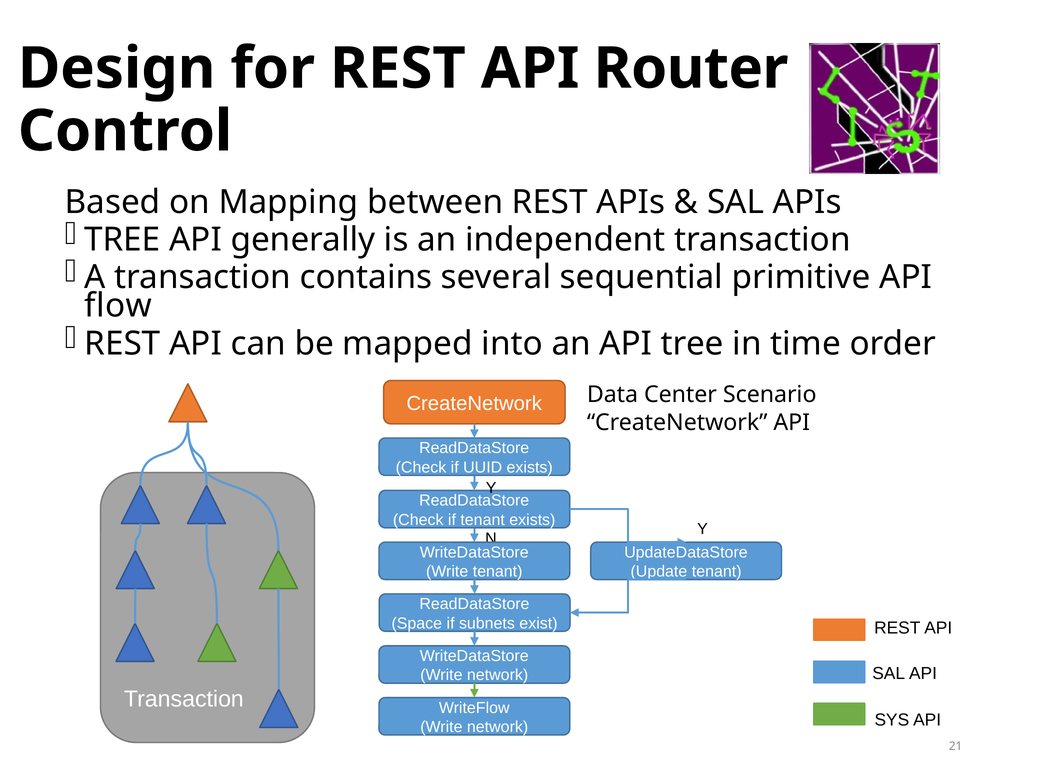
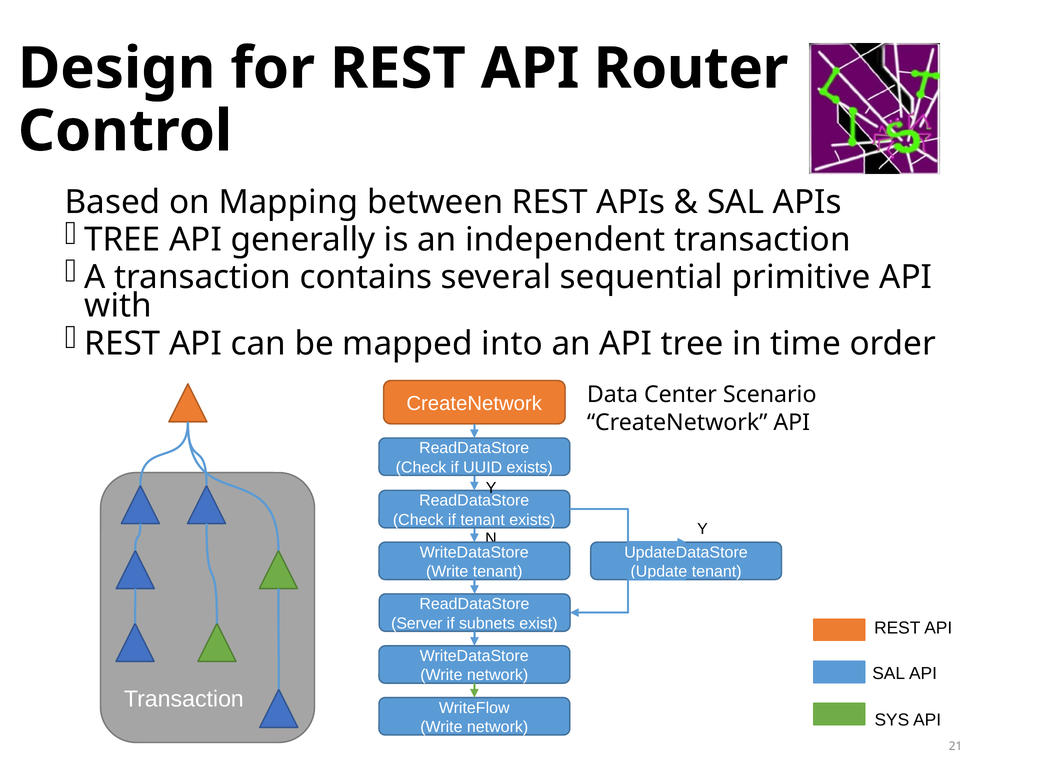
flow: flow -> with (118, 306)
Space: Space -> Server (417, 623)
